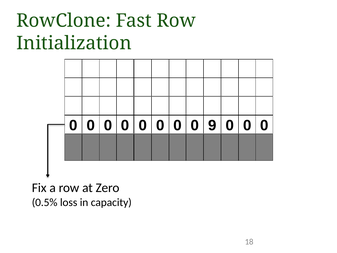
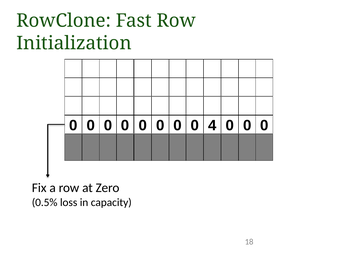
9: 9 -> 4 (212, 125)
